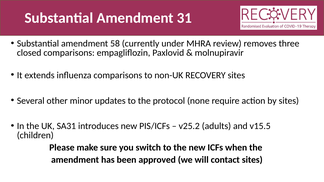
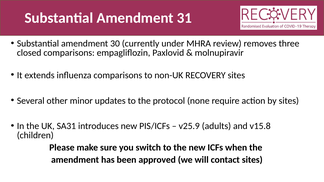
58: 58 -> 30 (115, 44)
v25.2: v25.2 -> v25.9 (189, 126)
v15.5: v15.5 -> v15.8 (260, 126)
